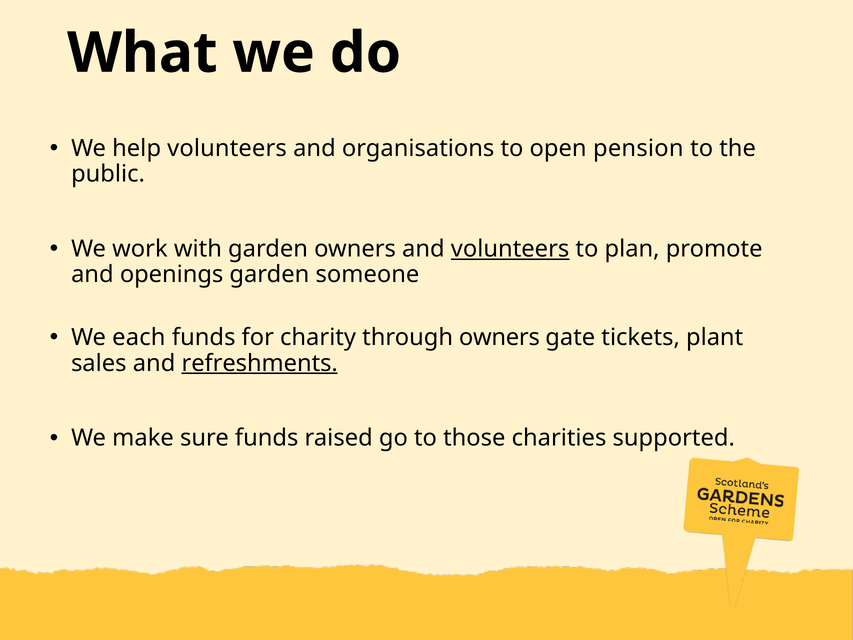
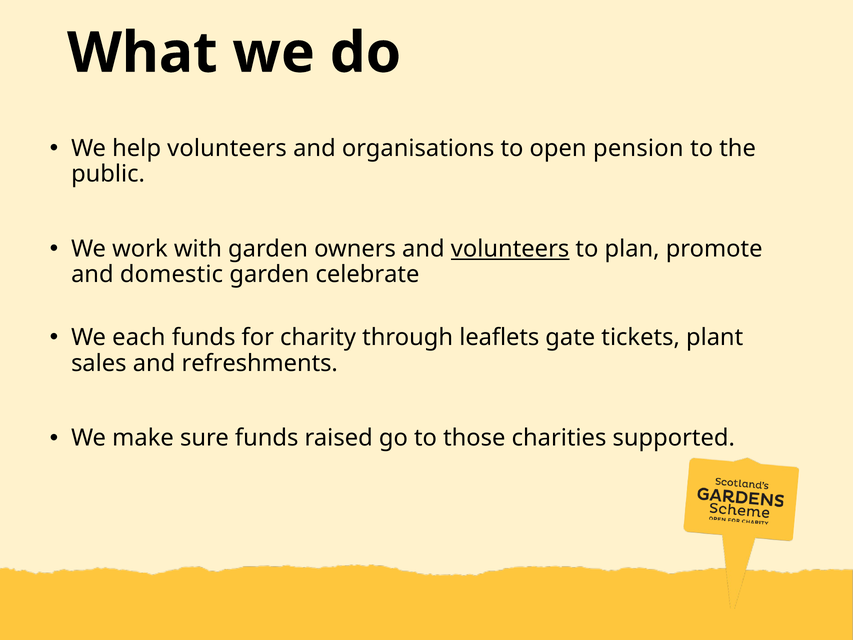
openings: openings -> domestic (171, 274)
someone: someone -> celebrate (367, 274)
through owners: owners -> leaflets (499, 338)
refreshments underline: present -> none (260, 363)
